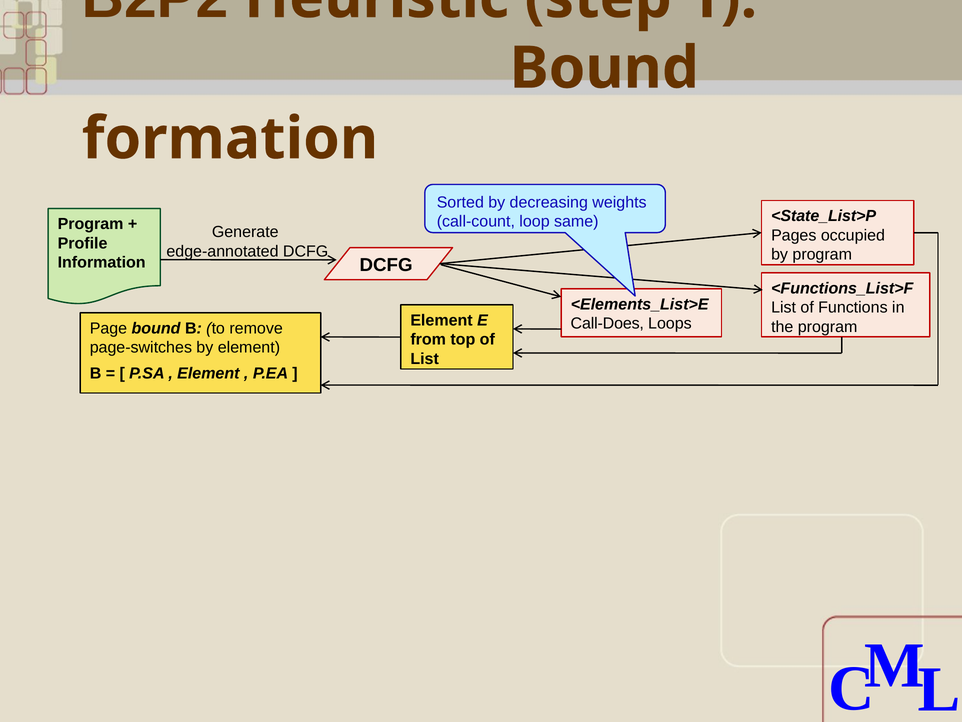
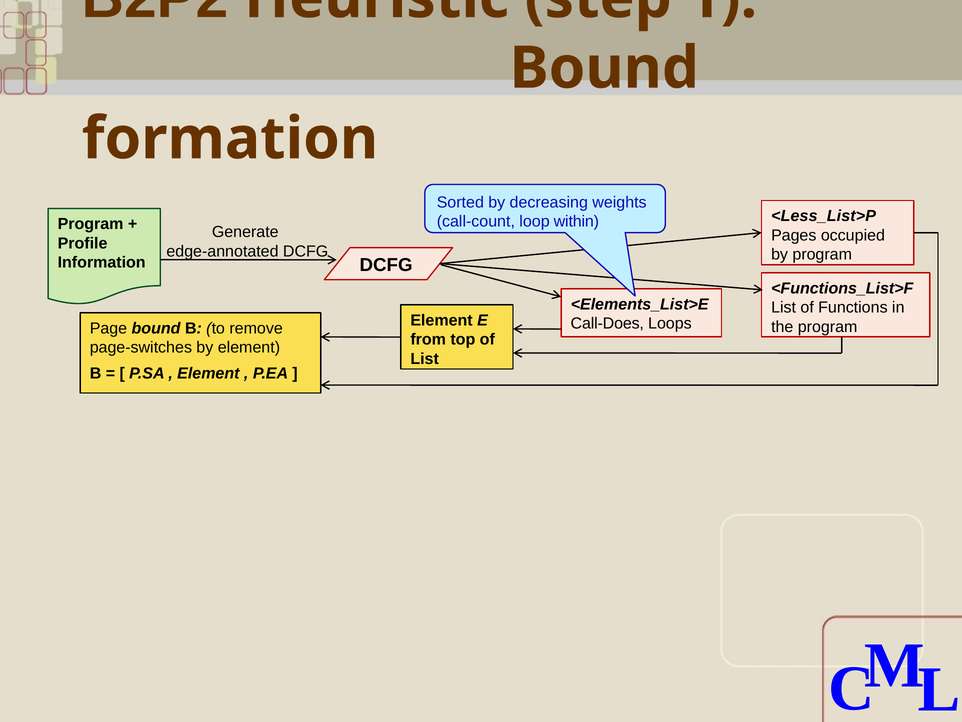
<State_List>P: <State_List>P -> <Less_List>P (824, 216)
same: same -> within (576, 221)
